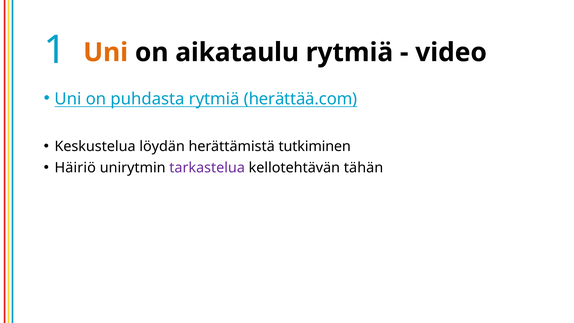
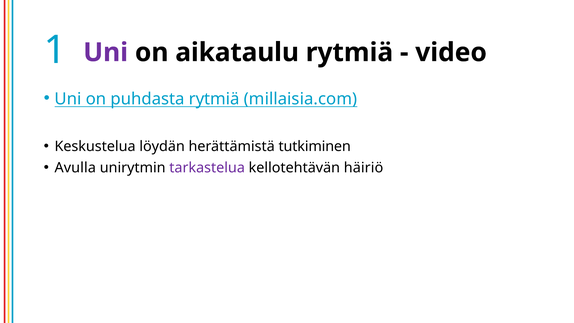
Uni colour: orange -> purple (106, 52)
herättää.com: herättää.com -> millaisia.com (300, 99)
Häiriö: Häiriö -> Avulla (75, 168)
tähän: tähän -> häiriö (364, 168)
